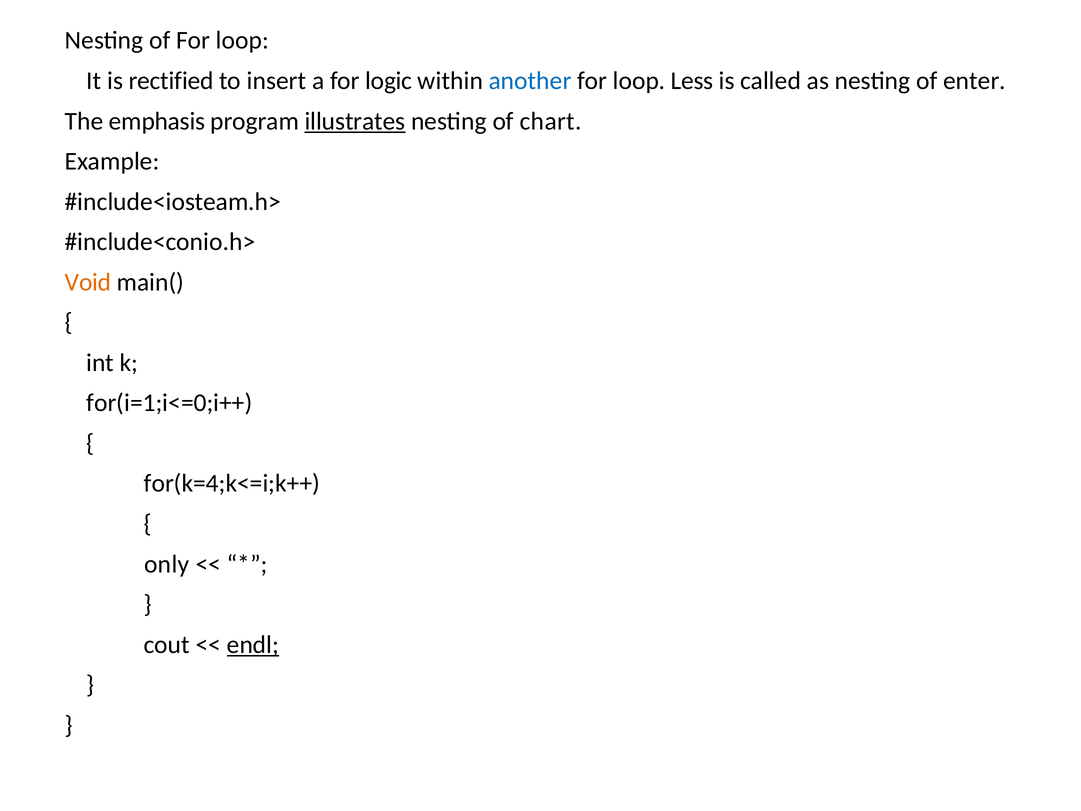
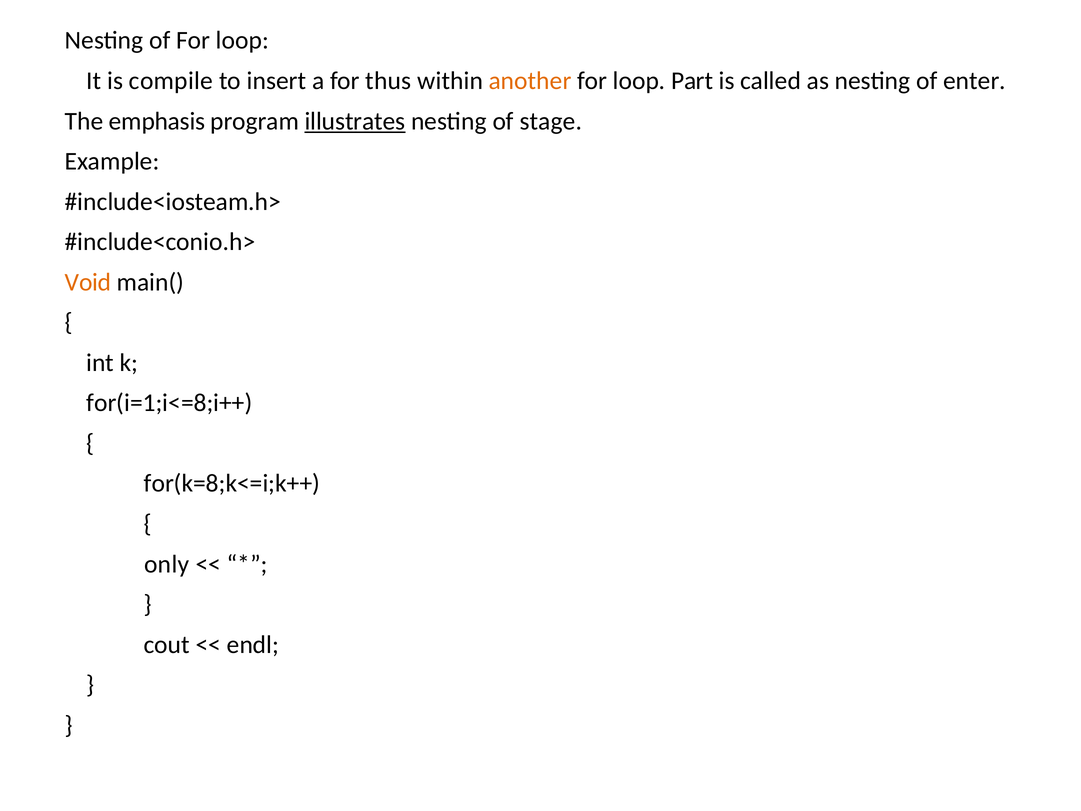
rectified: rectified -> compile (171, 81)
logic: logic -> thus (388, 81)
another colour: blue -> orange (530, 81)
Less: Less -> Part (692, 81)
chart: chart -> stage (551, 121)
for(i=1;i<=0;i++: for(i=1;i<=0;i++ -> for(i=1;i<=8;i++ (169, 403)
for(k=4;k<=i;k++: for(k=4;k<=i;k++ -> for(k=8;k<=i;k++ (232, 483)
endl underline: present -> none (253, 644)
